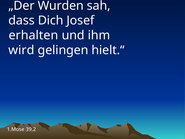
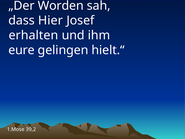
Wurden: Wurden -> Worden (61, 6)
Dich: Dich -> Hier (51, 20)
wird: wird -> eure (22, 50)
